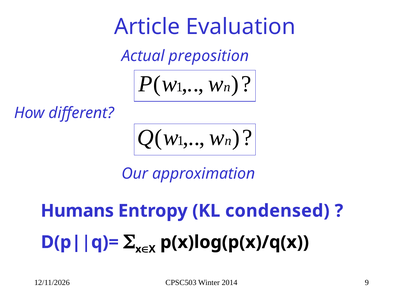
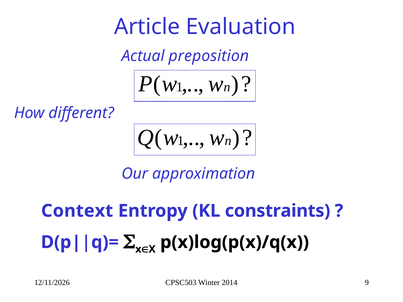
Humans: Humans -> Context (77, 211)
condensed: condensed -> constraints (278, 211)
